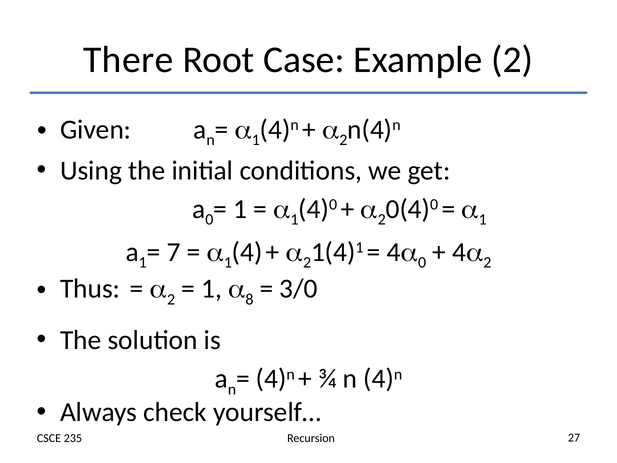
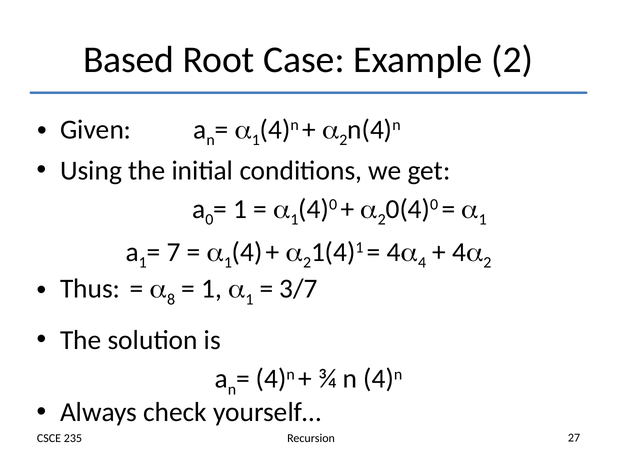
There: There -> Based (129, 60)
0: 0 -> 4 (422, 263)
2: 2 -> 8 (171, 299)
8: 8 -> 1 (249, 299)
3/0: 3/0 -> 3/7 (299, 289)
